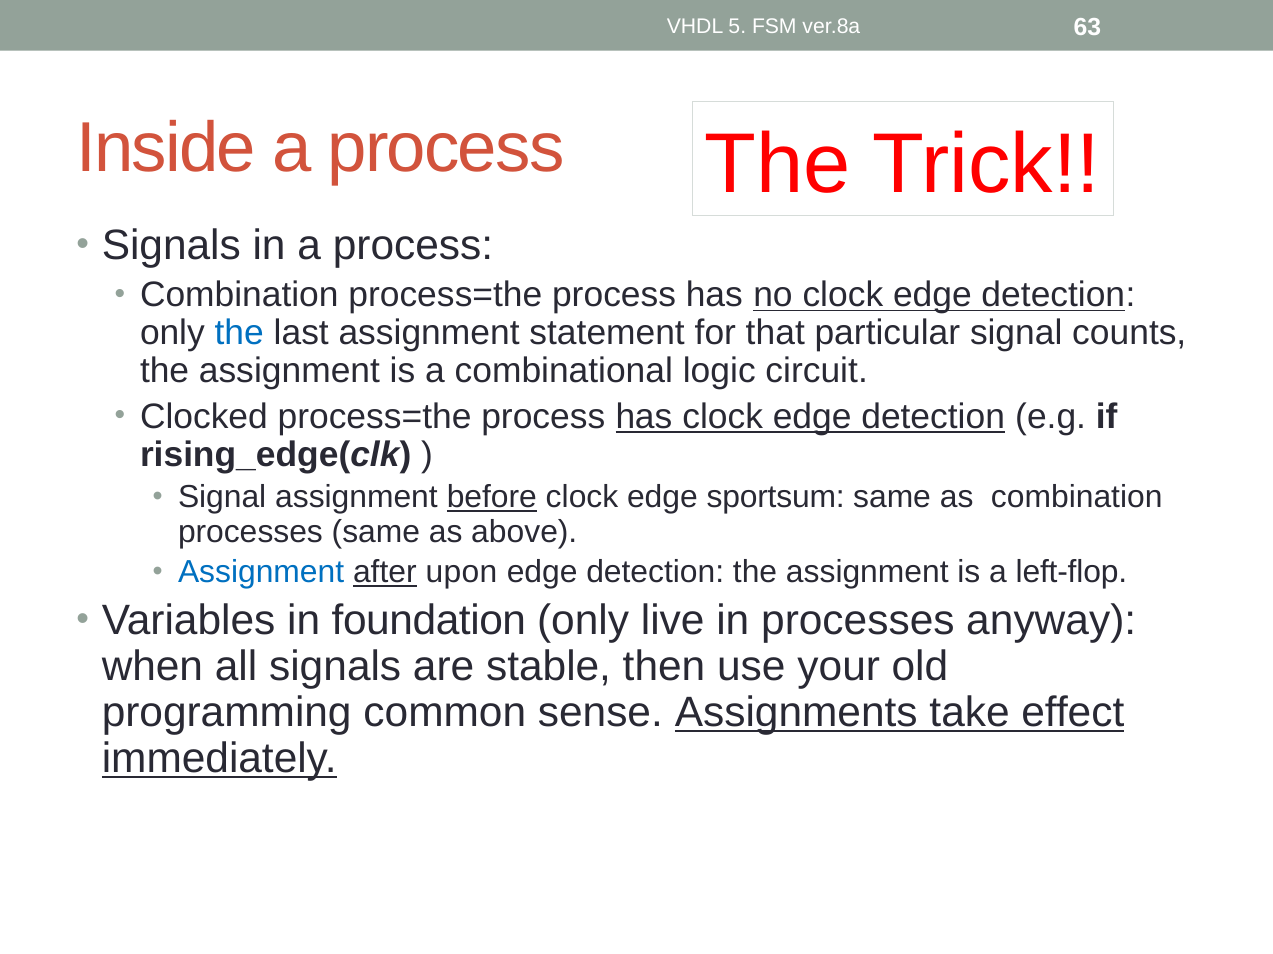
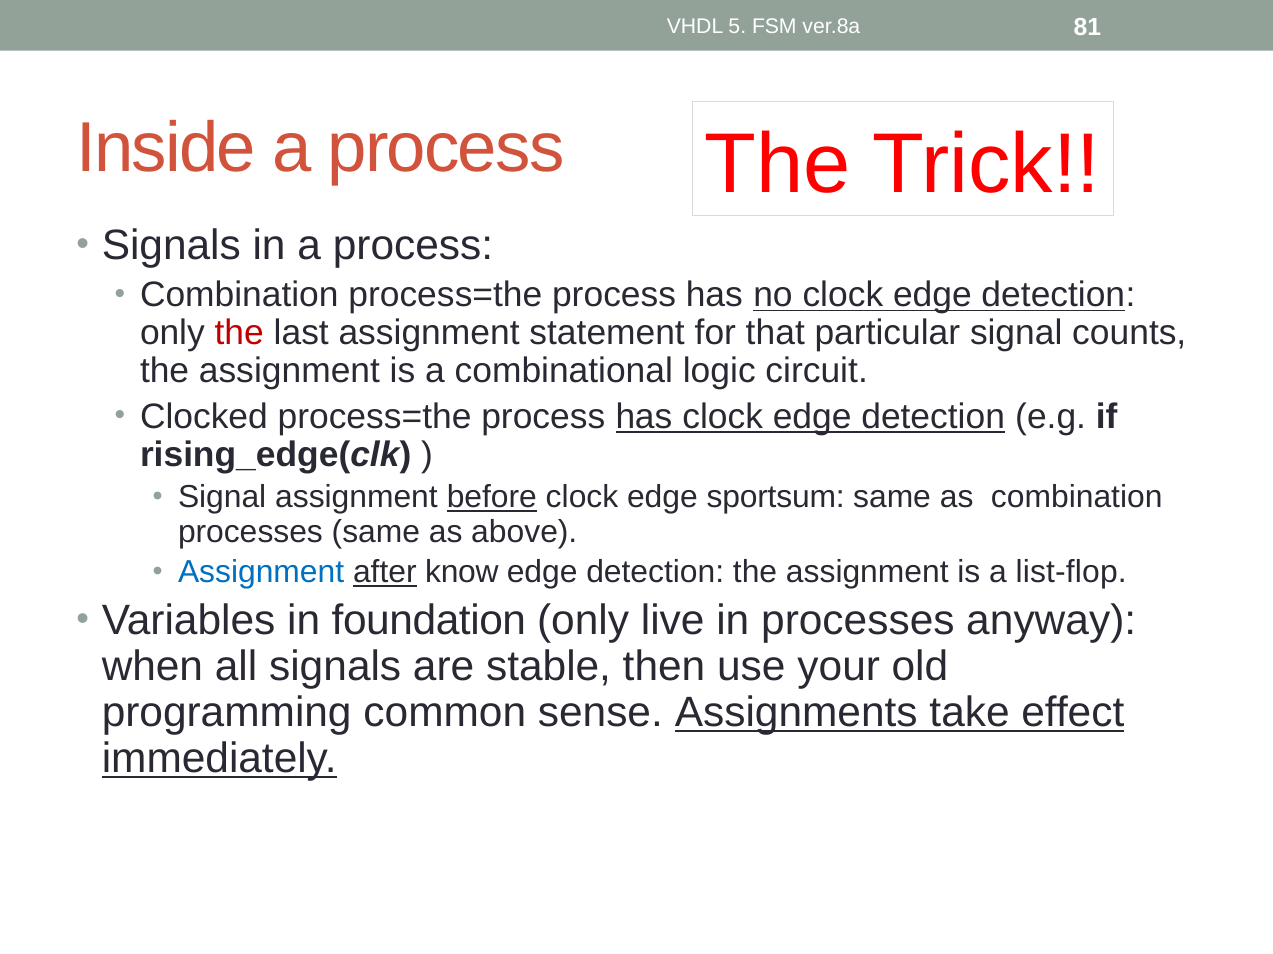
63: 63 -> 81 (1087, 27)
the colour: blue -> red (239, 333)
upon: upon -> know (462, 573)
left-flop: left-flop -> list-flop (1071, 573)
